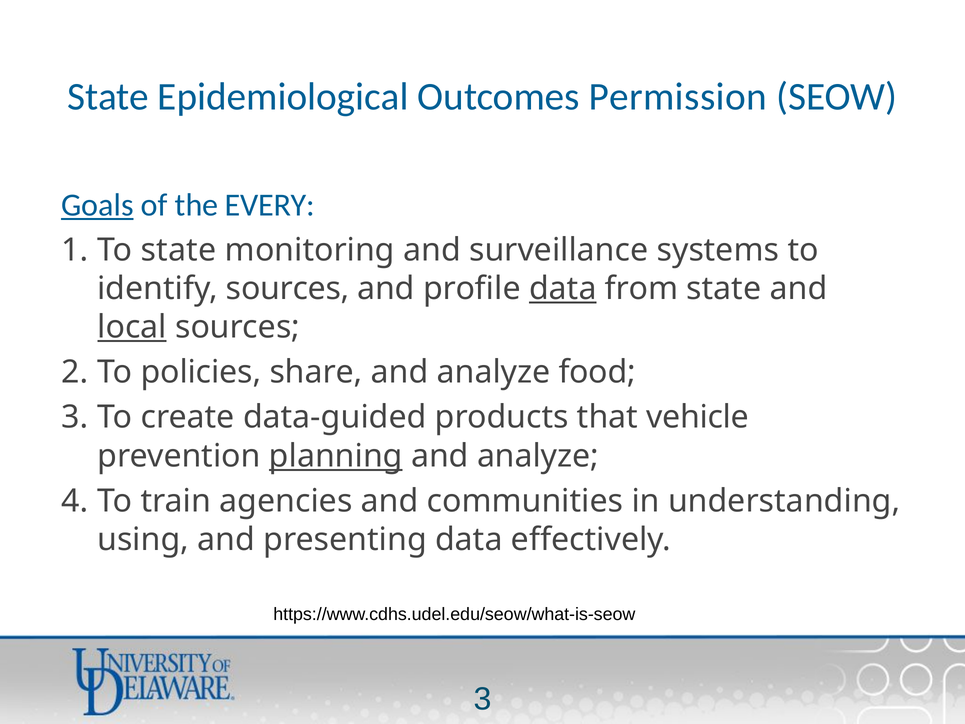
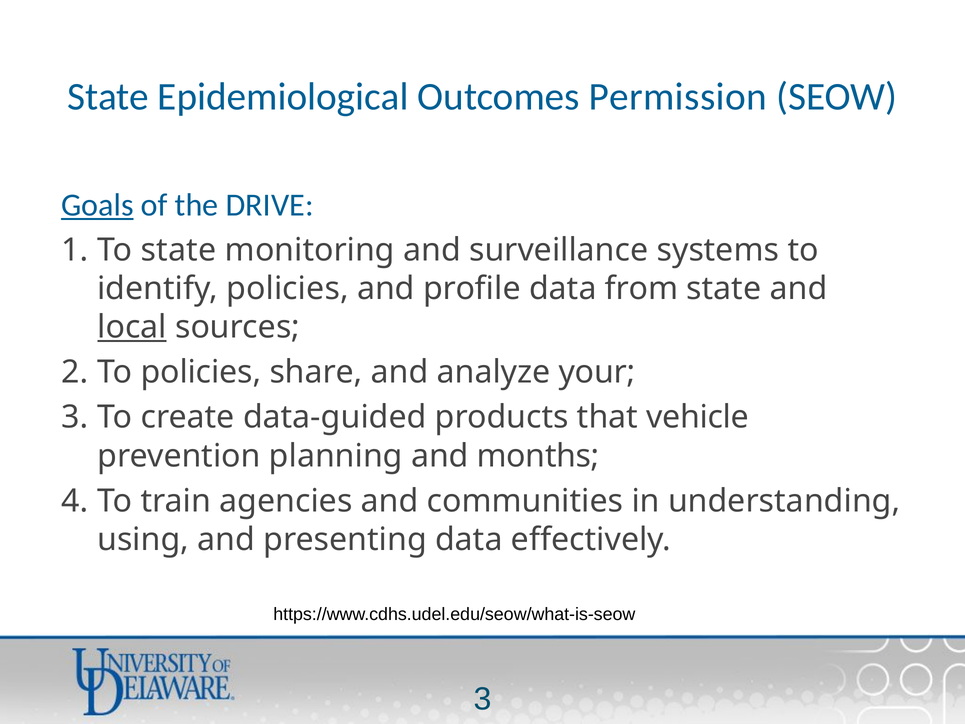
EVERY: EVERY -> DRIVE (270, 205)
identify sources: sources -> policies (287, 289)
data underline: present -> none (563, 289)
food: food -> your (597, 372)
planning underline: present -> none (336, 456)
analyze: analyze -> months (538, 456)
